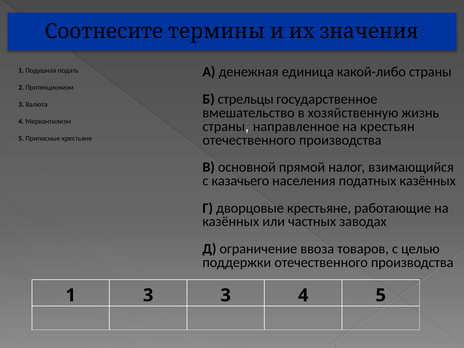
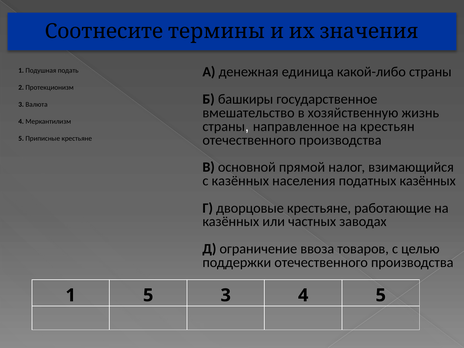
стрельцы: стрельцы -> башкиры (246, 99)
с казачьего: казачьего -> казённых (240, 181)
1 3: 3 -> 5 (148, 295)
